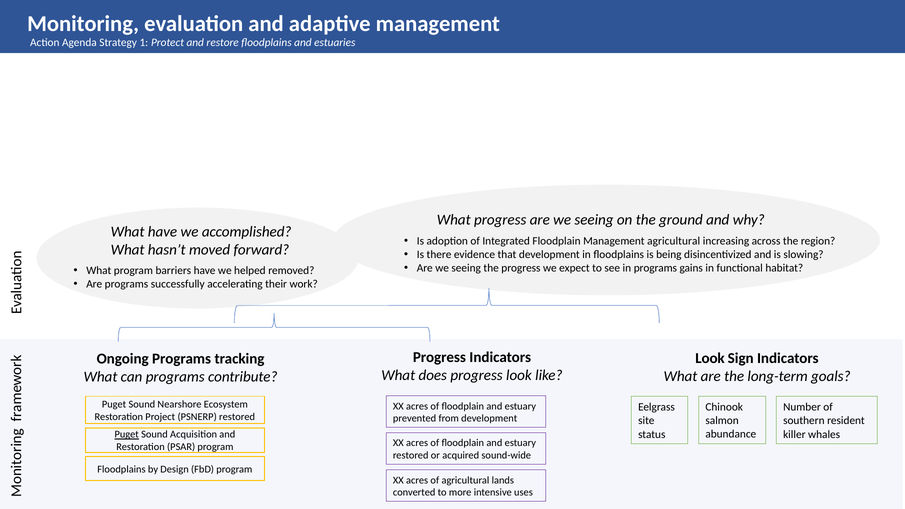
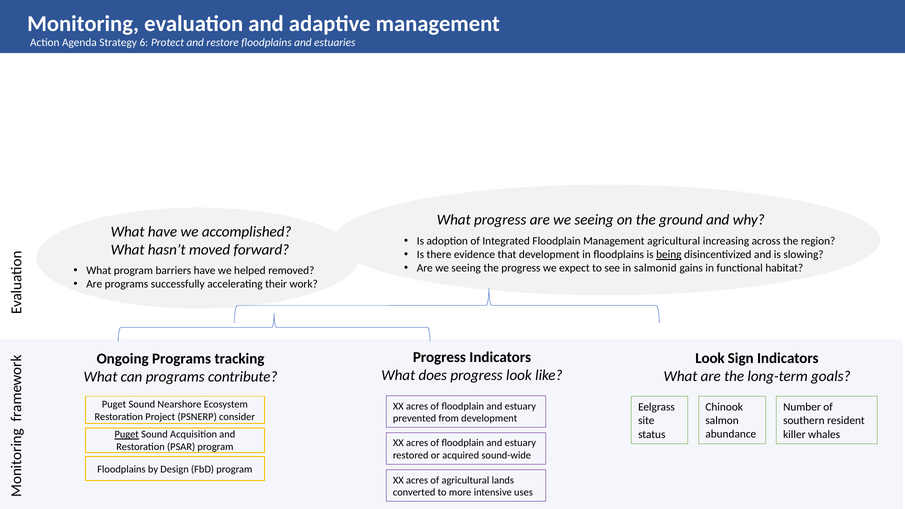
1: 1 -> 6 (144, 42)
being underline: none -> present (669, 255)
in programs: programs -> salmonid (655, 268)
PSNERP restored: restored -> consider (237, 417)
